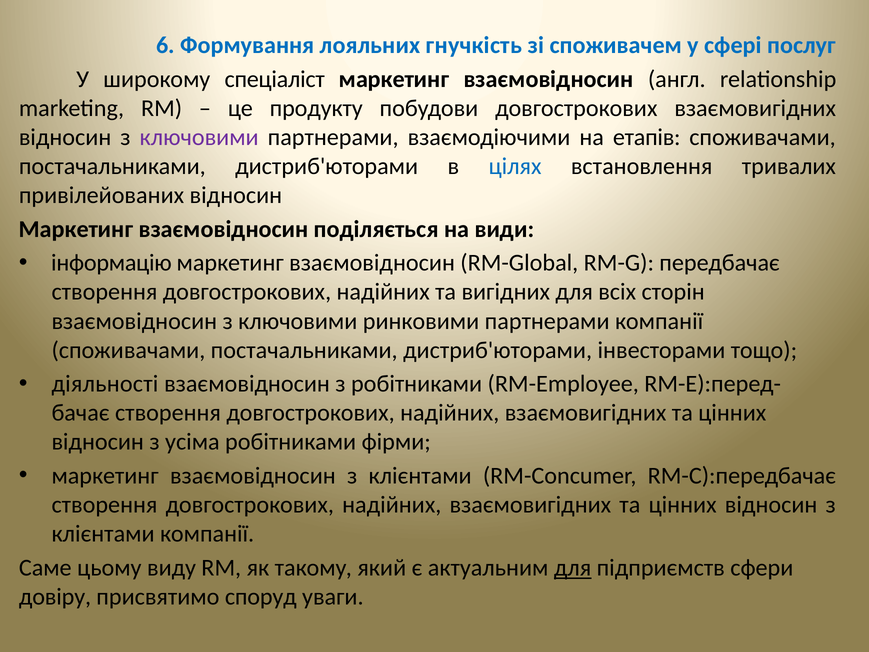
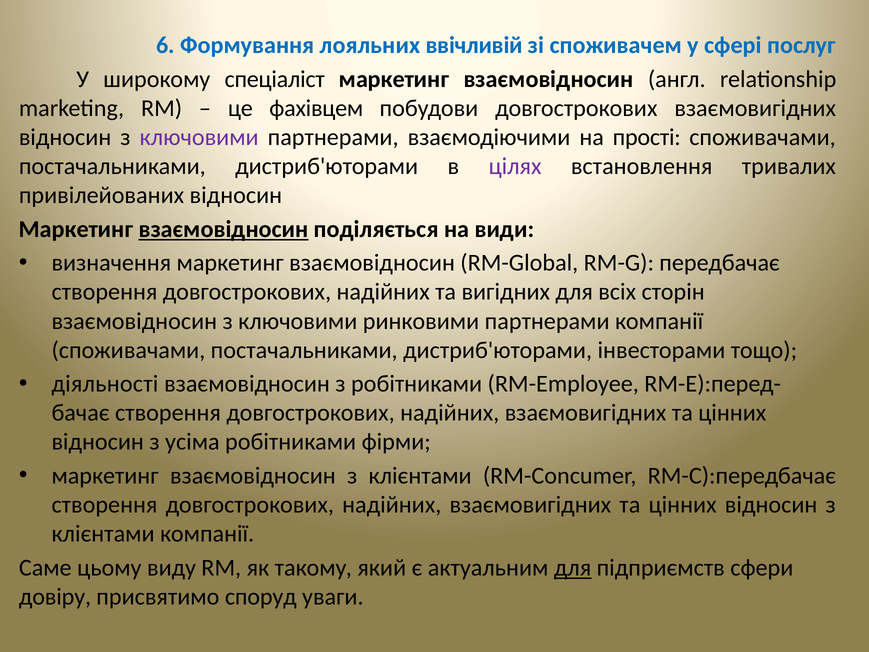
гнучкість: гнучкість -> ввічливій (474, 45)
продукту: продукту -> фахівцем (316, 108)
етапів: етапів -> прості (647, 137)
цілях colour: blue -> purple (515, 166)
взаємовідносин underline: none -> present (224, 229)
інформацію: інформацію -> визначення (111, 263)
